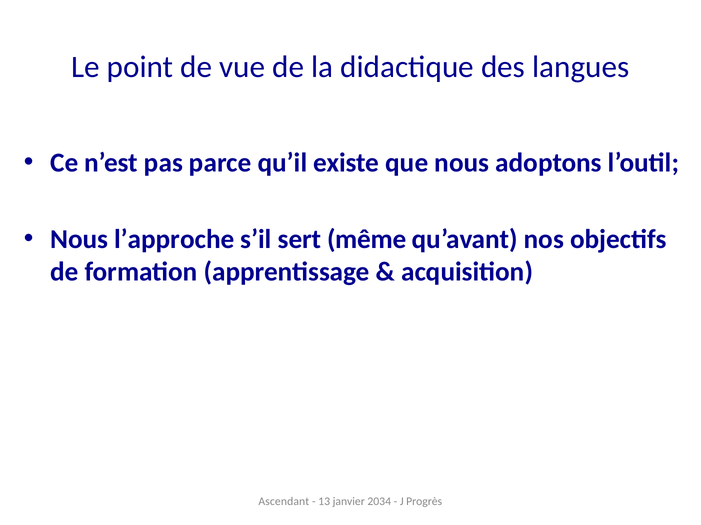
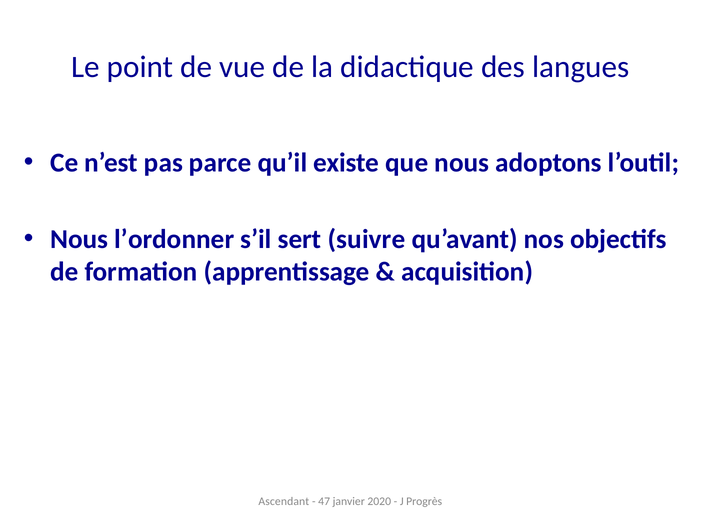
l’approche: l’approche -> l’ordonner (174, 239)
même: même -> suivre (367, 239)
13: 13 -> 47 (324, 502)
2034: 2034 -> 2020 (379, 502)
